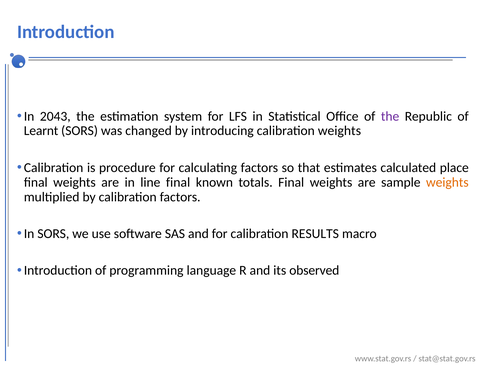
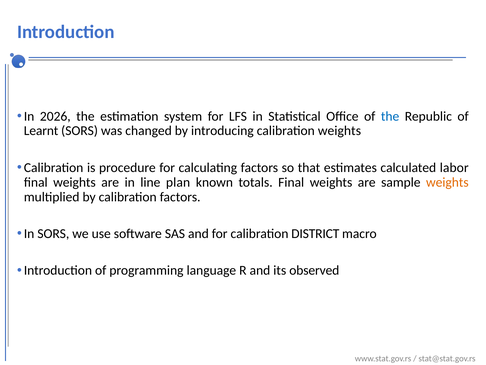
2043: 2043 -> 2026 (55, 116)
the colour: purple -> blue (390, 116)
place: place -> labor (454, 167)
line final: final -> plan (178, 182)
RESULTS: RESULTS -> DISTRICT (315, 233)
